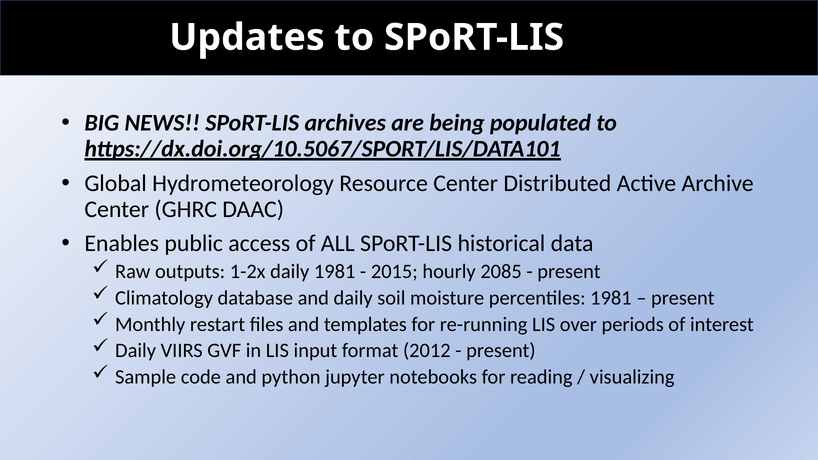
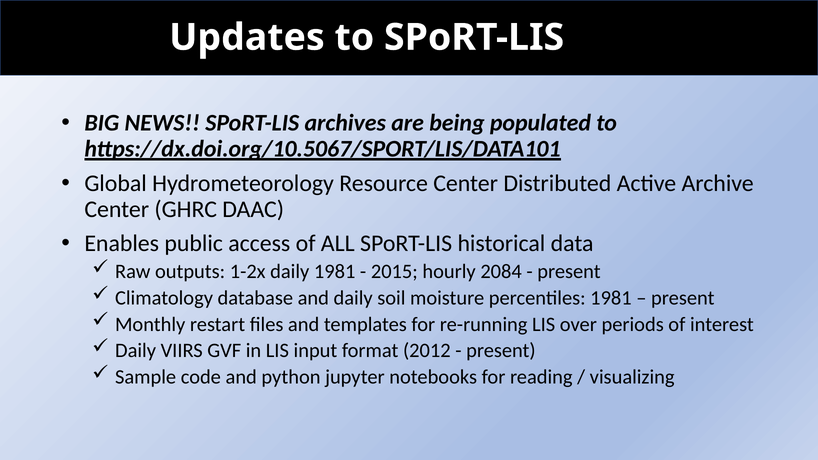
2085: 2085 -> 2084 (501, 272)
